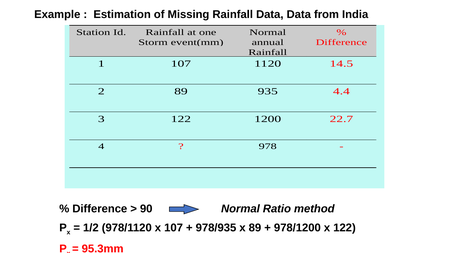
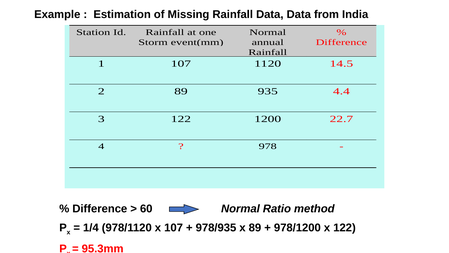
90: 90 -> 60 (146, 208)
1/2: 1/2 -> 1/4 (91, 228)
